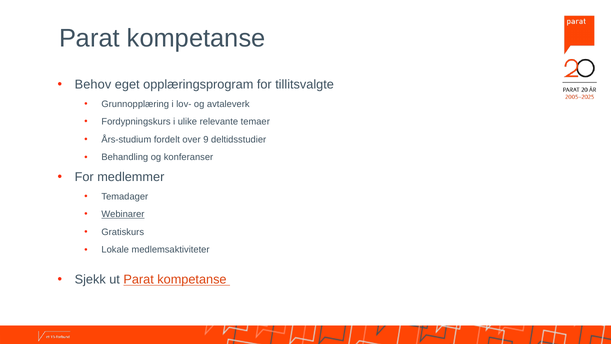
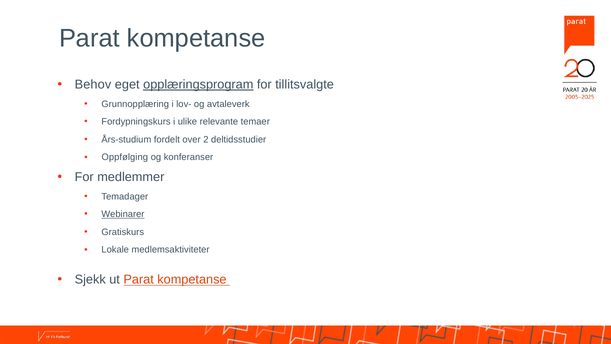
opplæringsprogram underline: none -> present (198, 84)
9: 9 -> 2 (206, 139)
Behandling: Behandling -> Oppfølging (125, 157)
